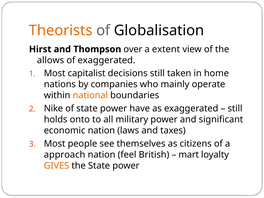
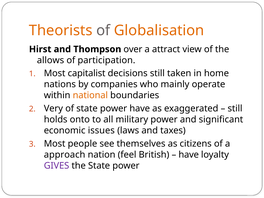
Globalisation colour: black -> orange (159, 31)
extent: extent -> attract (166, 49)
of exaggerated: exaggerated -> participation (106, 60)
Nike: Nike -> Very (53, 108)
economic nation: nation -> issues (101, 130)
mart: mart -> have (189, 155)
GIVES colour: orange -> purple (57, 166)
